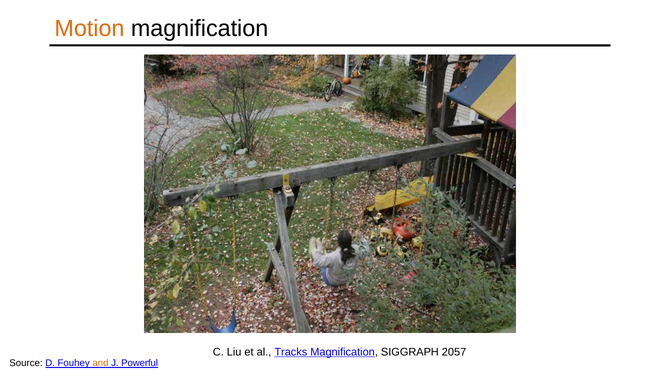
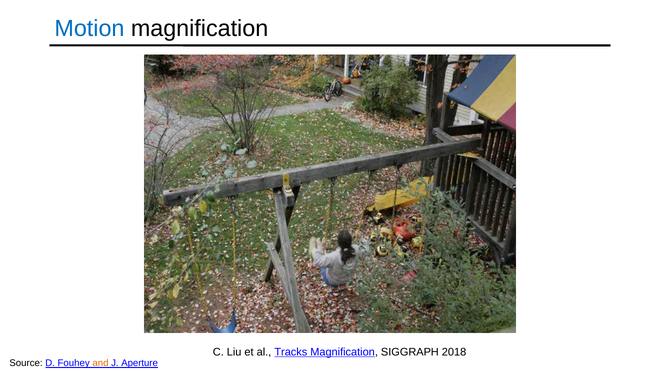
Motion colour: orange -> blue (89, 28)
2057: 2057 -> 2018 (454, 352)
Powerful: Powerful -> Aperture (140, 363)
